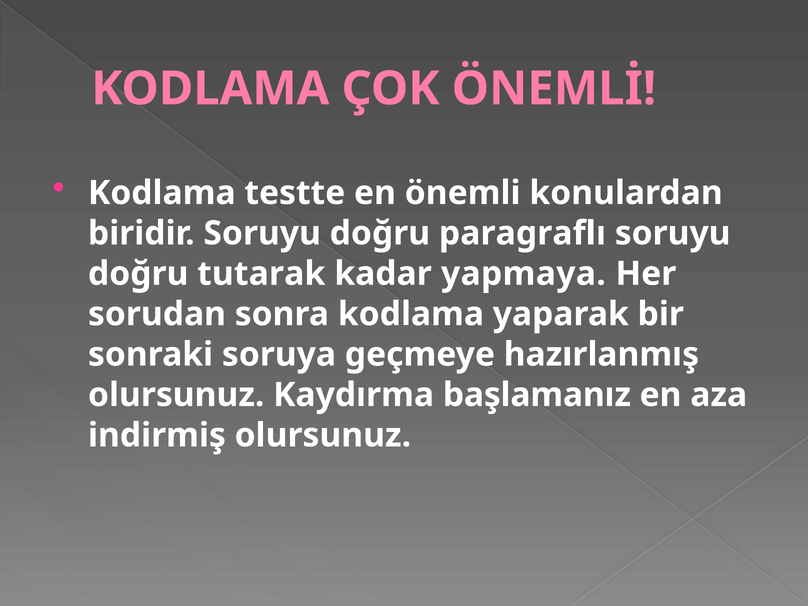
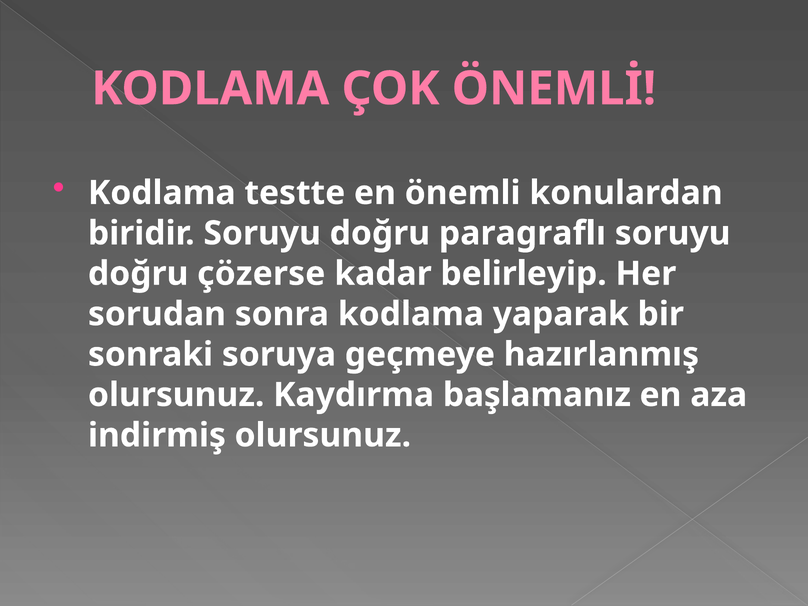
tutarak: tutarak -> çözerse (261, 274)
yapmaya: yapmaya -> belirleyip (524, 274)
